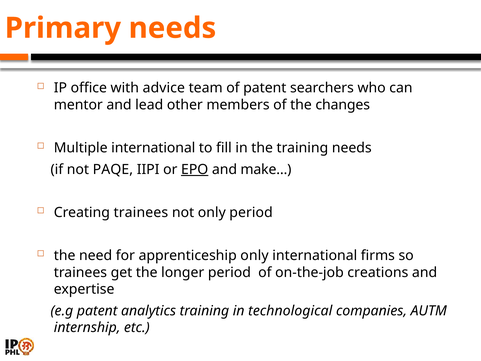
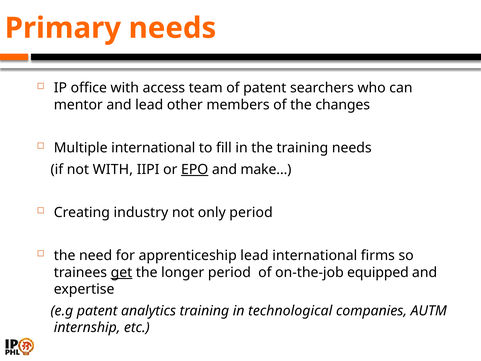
advice: advice -> access (164, 88)
not PAQE: PAQE -> WITH (113, 169)
Creating trainees: trainees -> industry (141, 212)
apprenticeship only: only -> lead (254, 255)
get underline: none -> present (121, 272)
creations: creations -> equipped (378, 272)
